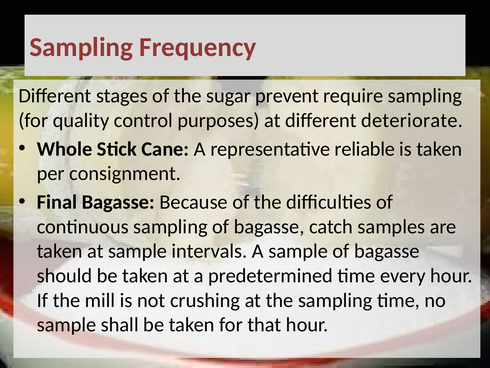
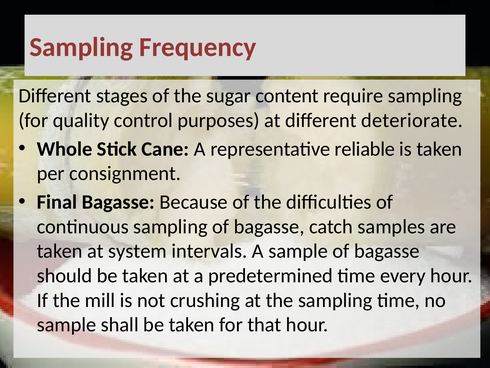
prevent: prevent -> content (287, 96)
at sample: sample -> system (138, 251)
